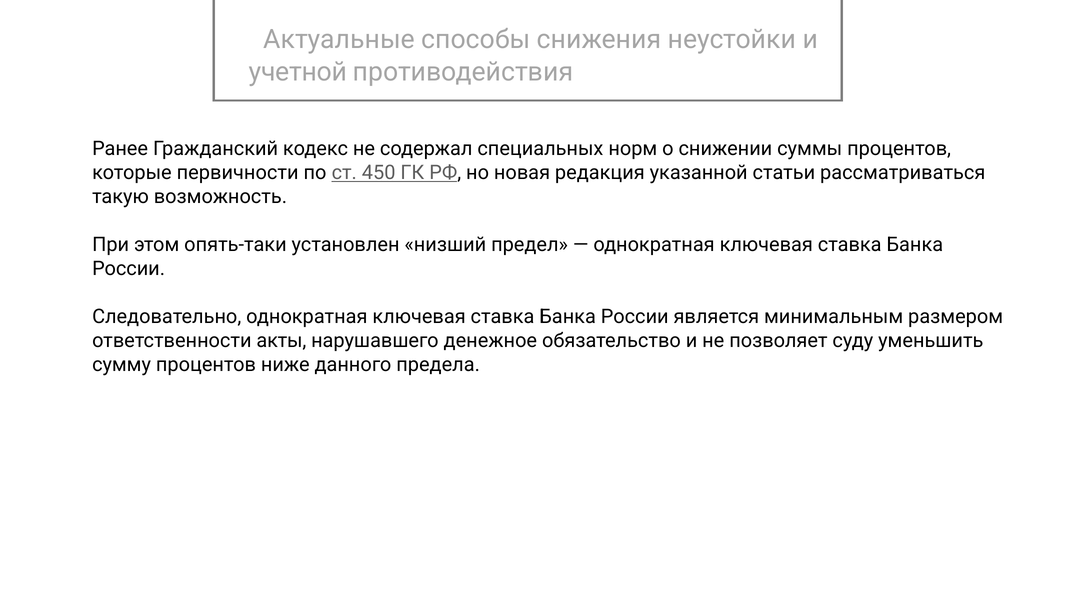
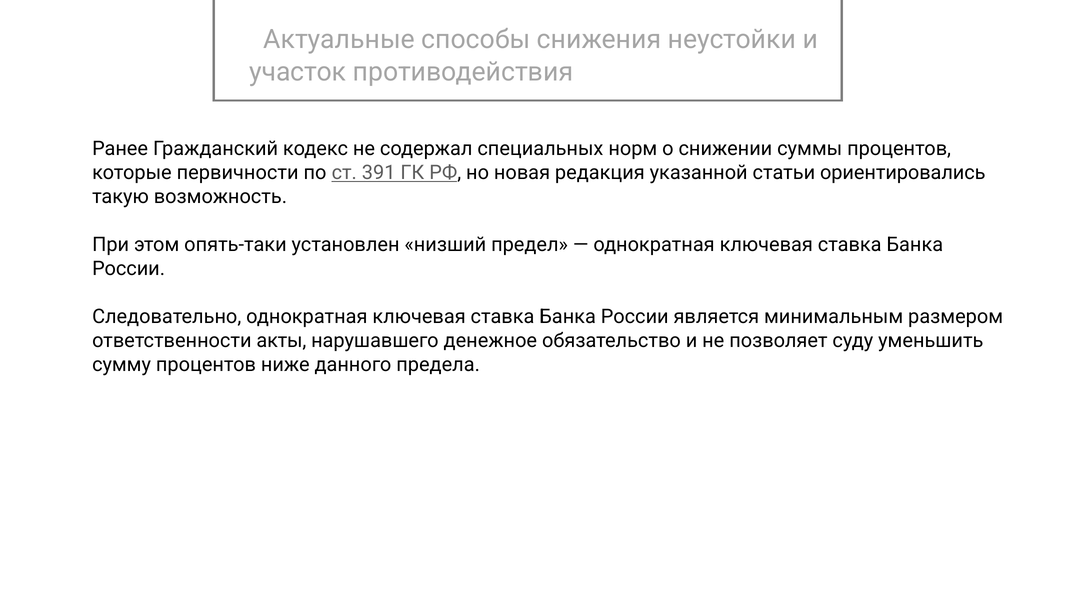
учетной: учетной -> участок (298, 72)
450: 450 -> 391 (379, 173)
рассматриваться: рассматриваться -> ориентировались (903, 173)
